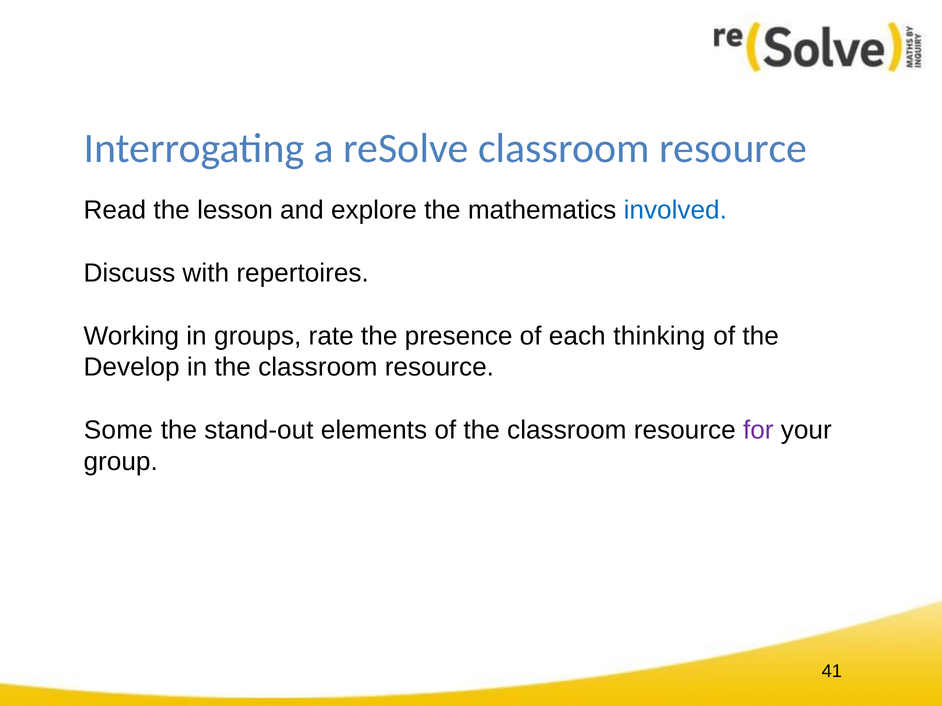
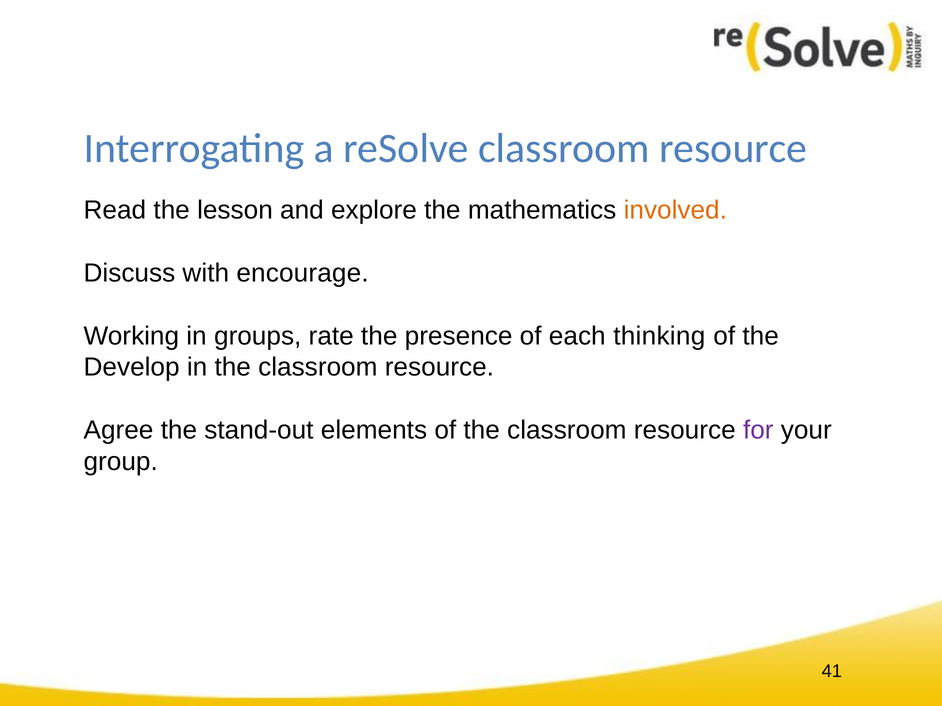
involved colour: blue -> orange (675, 211)
repertoires: repertoires -> encourage (303, 273)
Some: Some -> Agree (118, 430)
